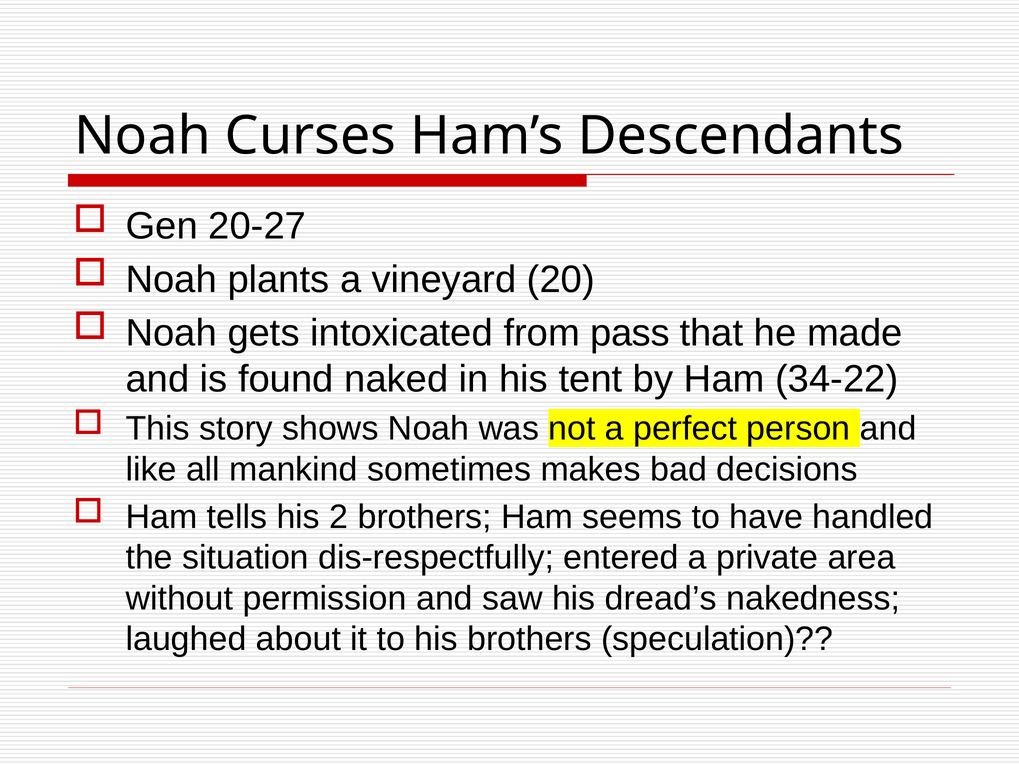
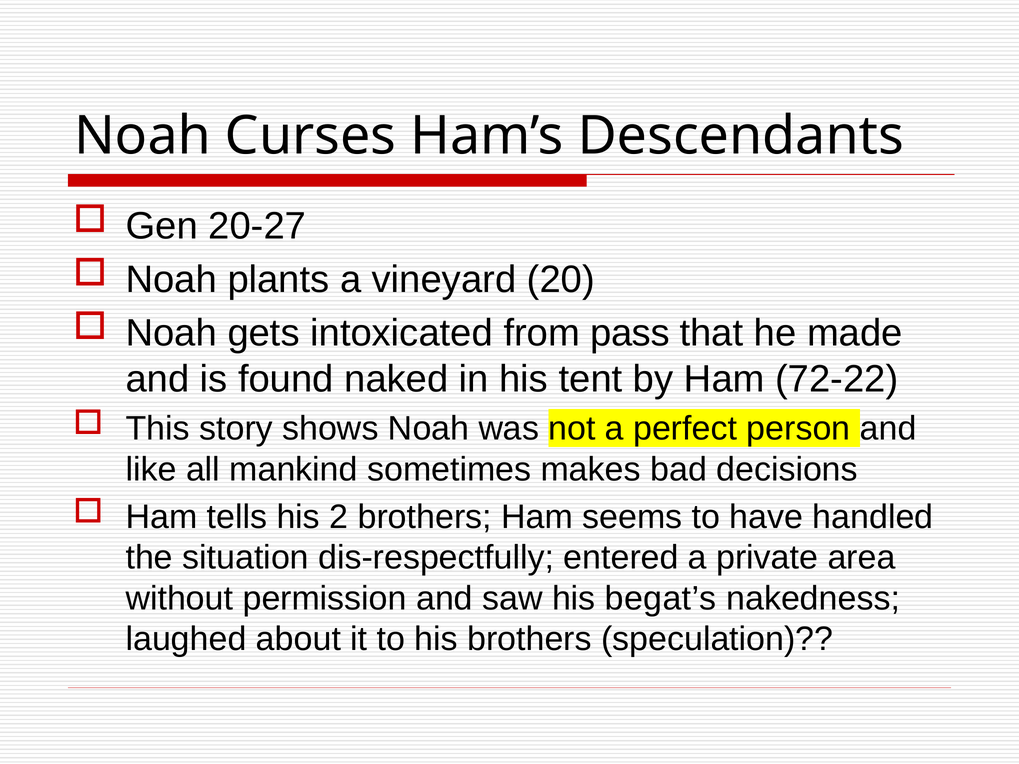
34-22: 34-22 -> 72-22 (837, 379)
dread’s: dread’s -> begat’s (661, 599)
